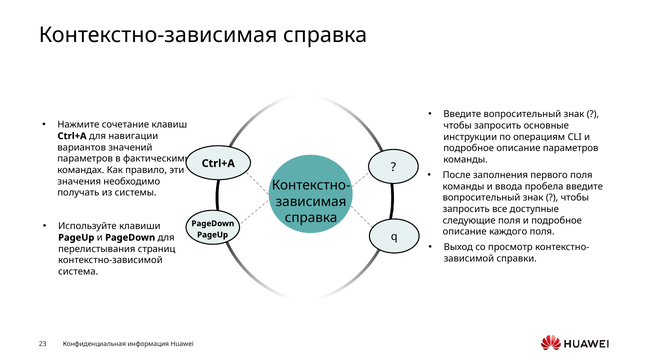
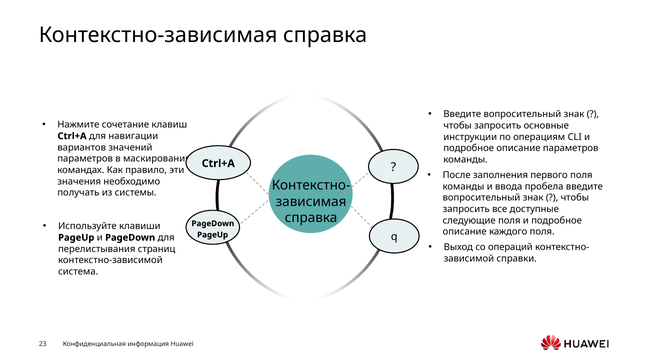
фактическими: фактическими -> маскирования (157, 159)
просмотр: просмотр -> операций (510, 247)
